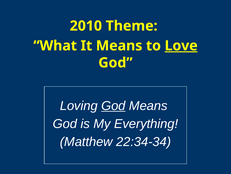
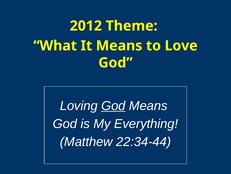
2010: 2010 -> 2012 (86, 26)
Love underline: present -> none (181, 46)
22:34-34: 22:34-34 -> 22:34-44 (144, 141)
